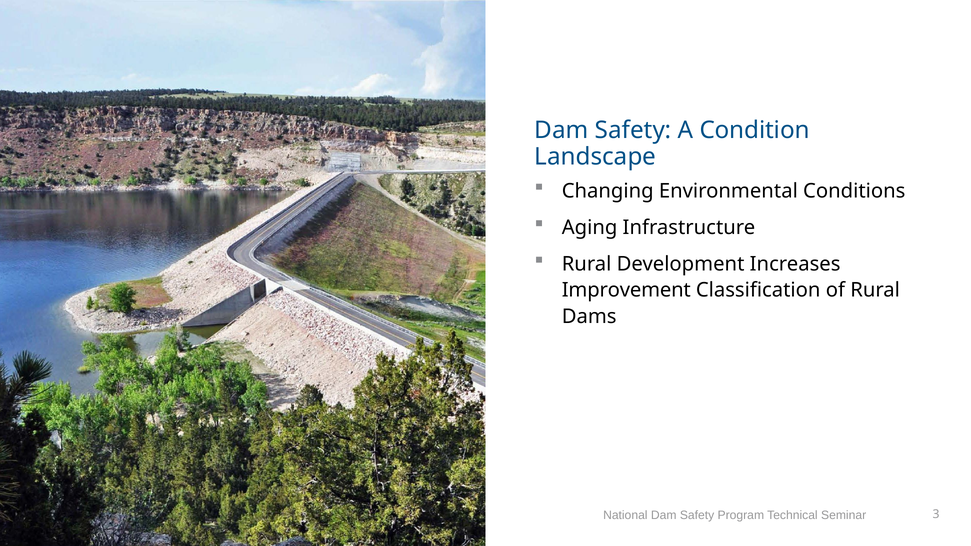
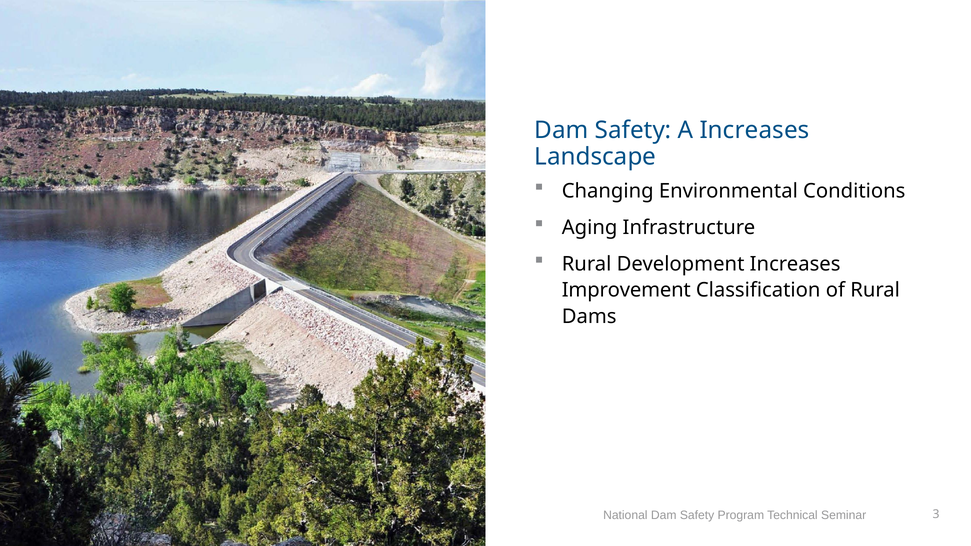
A Condition: Condition -> Increases (754, 130)
